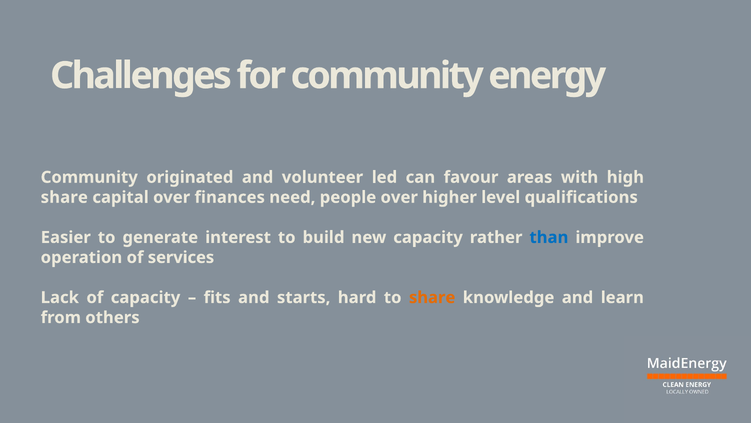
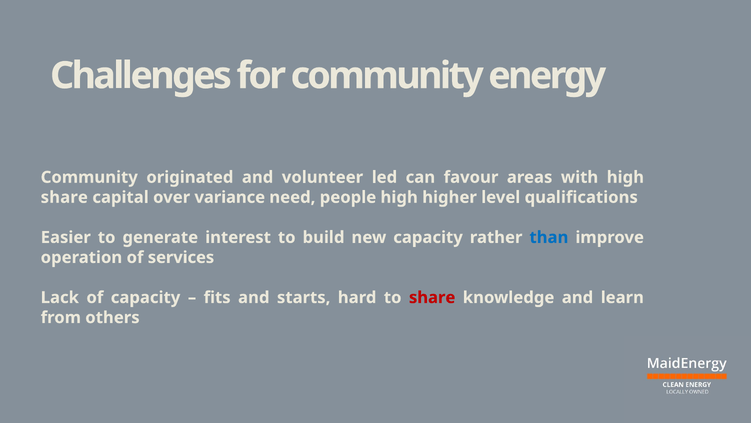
finances: finances -> variance (230, 197)
people over: over -> high (399, 197)
share colour: orange -> red (432, 297)
